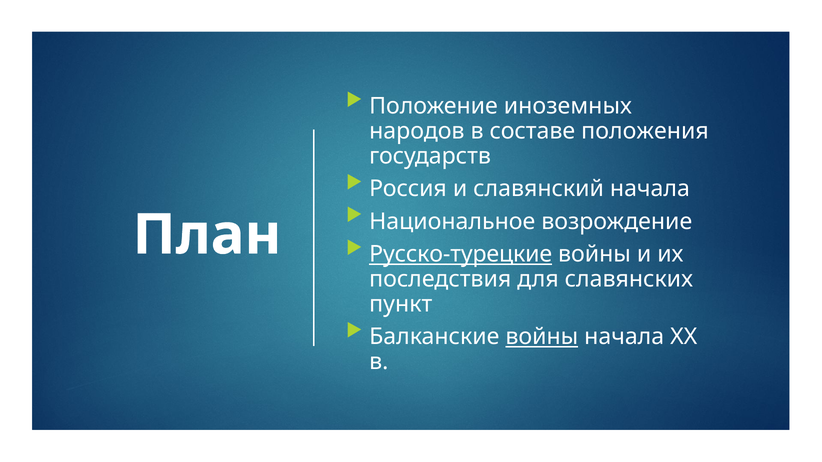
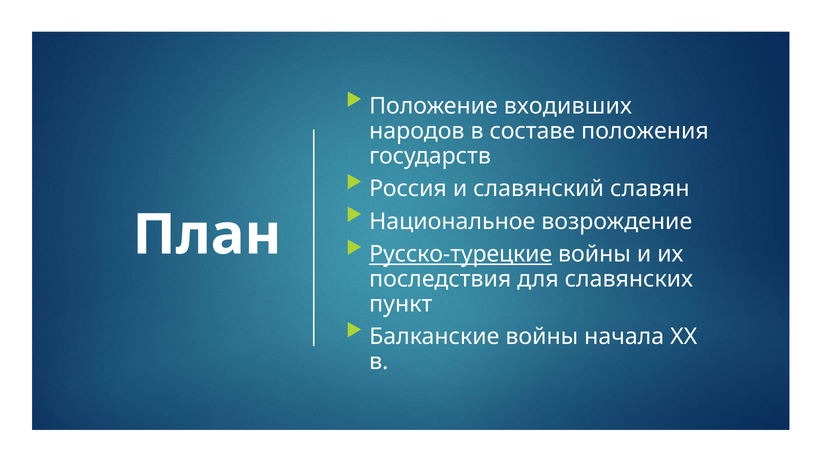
иноземных: иноземных -> входивших (568, 106)
славянский начала: начала -> славян (650, 189)
войны underline: present -> none (542, 337)
